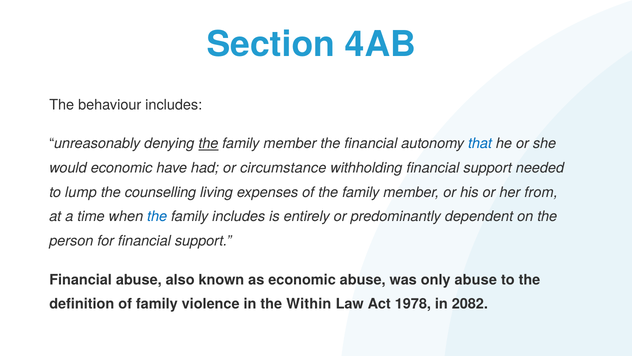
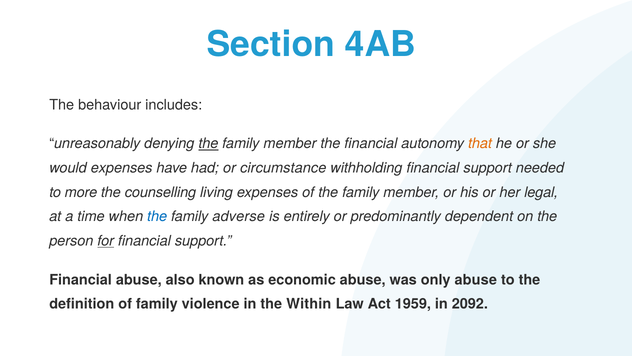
that colour: blue -> orange (480, 143)
would economic: economic -> expenses (122, 168)
lump: lump -> more (81, 192)
from: from -> legal (541, 192)
family includes: includes -> adverse (239, 216)
for underline: none -> present (106, 241)
1978: 1978 -> 1959 (413, 304)
2082: 2082 -> 2092 (470, 304)
